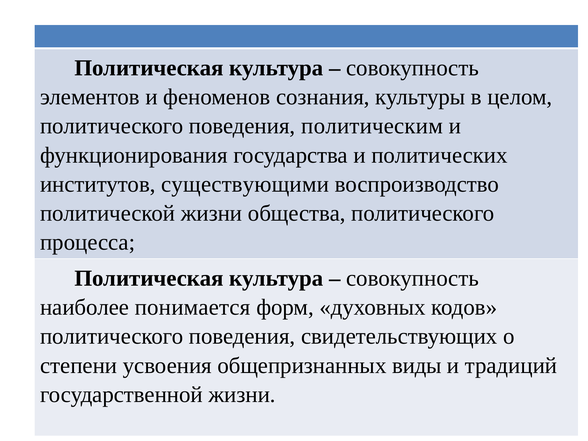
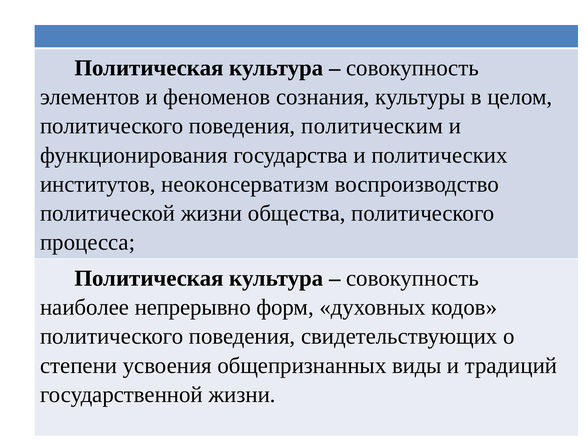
существующими: существующими -> неоконсерватизм (245, 184)
понимается: понимается -> непрерывно (193, 307)
